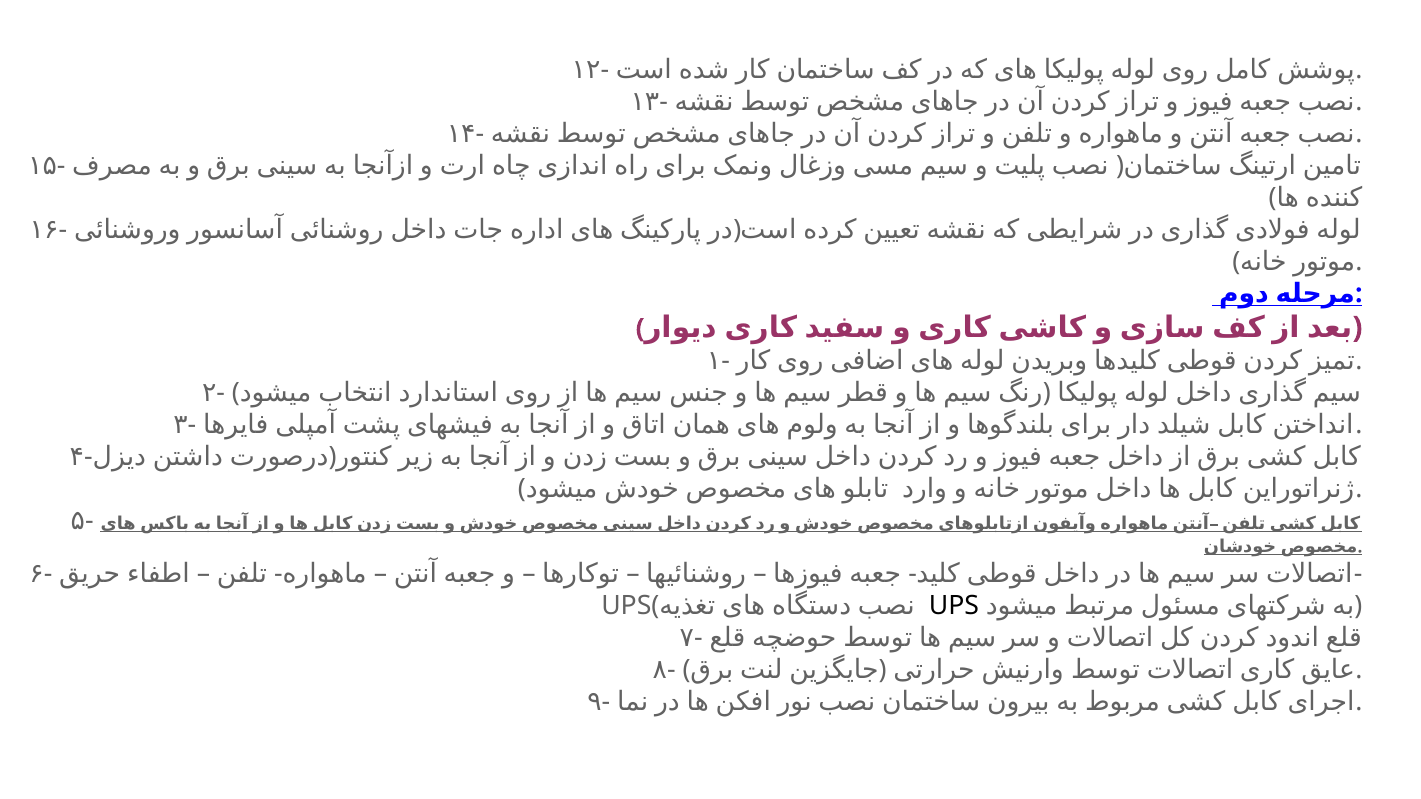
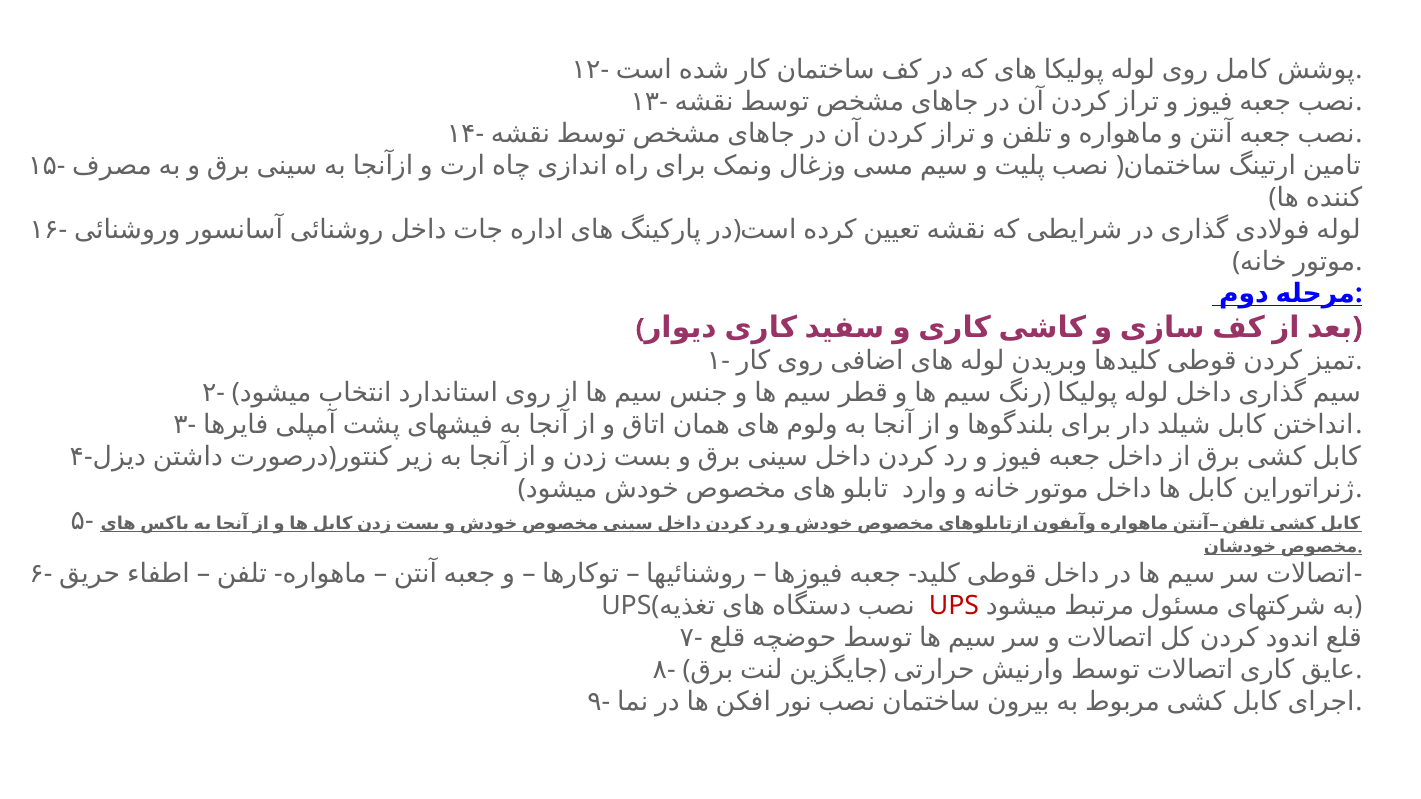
UPS colour: black -> red (954, 606)
